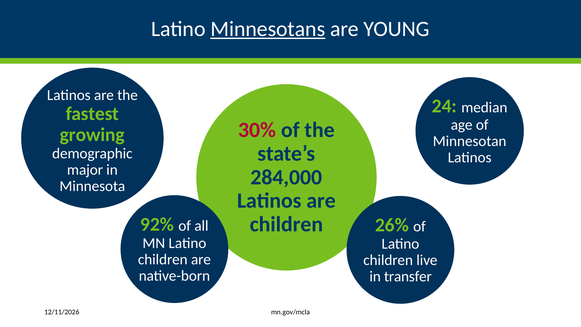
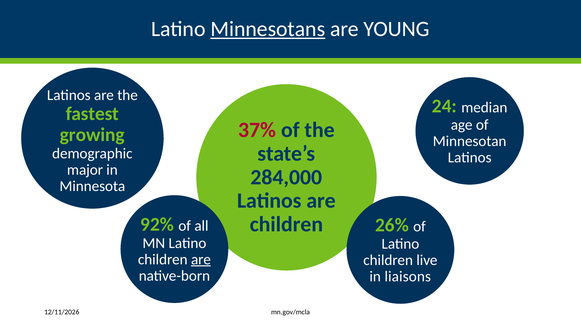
30%: 30% -> 37% (257, 130)
are underline: none -> present (201, 259)
transfer: transfer -> liaisons (408, 276)
